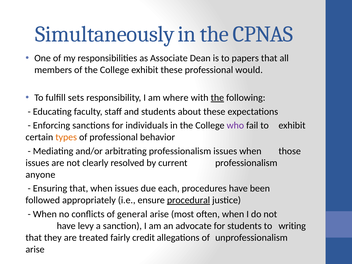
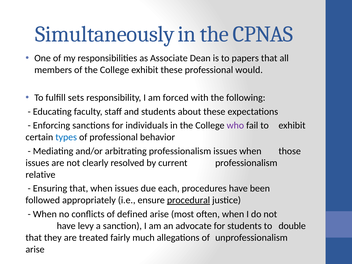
where: where -> forced (176, 98)
the underline: present -> none (217, 98)
types colour: orange -> blue (66, 137)
anyone: anyone -> relative (40, 175)
general: general -> defined (132, 214)
writing: writing -> double (292, 226)
credit: credit -> much (144, 238)
